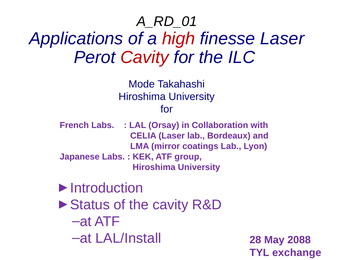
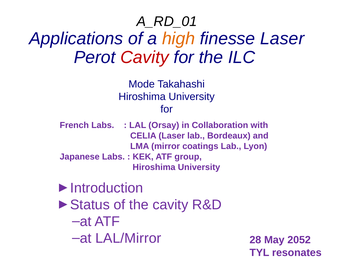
high colour: red -> orange (179, 39)
LAL/Install: LAL/Install -> LAL/Mirror (128, 239)
2088: 2088 -> 2052 (299, 240)
exchange: exchange -> resonates (297, 253)
